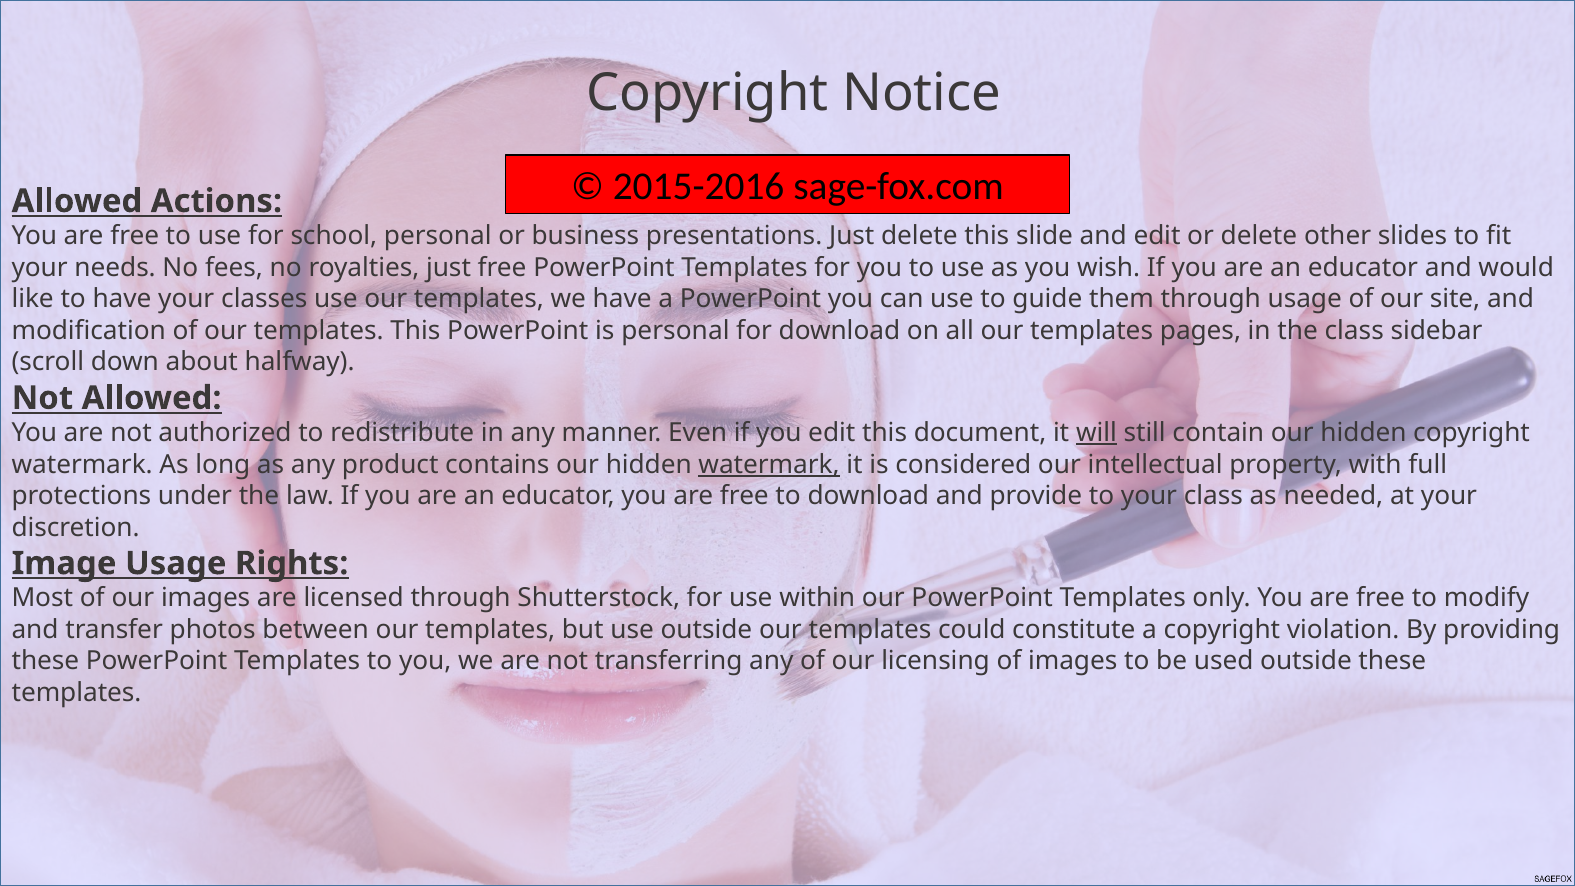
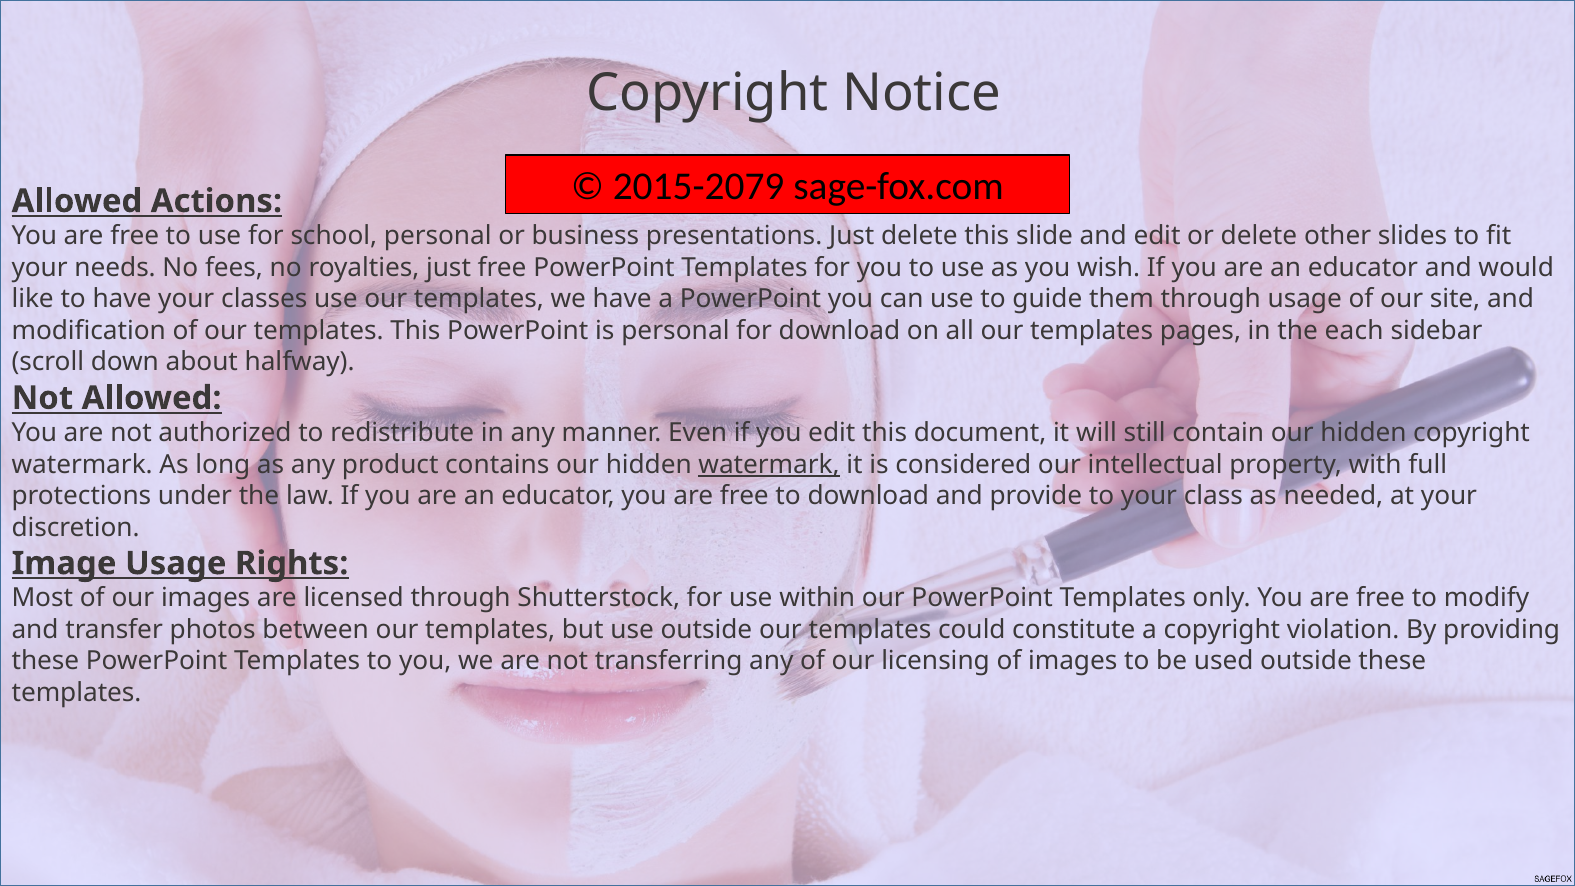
2015-2016: 2015-2016 -> 2015-2079 (699, 187)
the class: class -> each (1354, 331)
will underline: present -> none (1096, 433)
